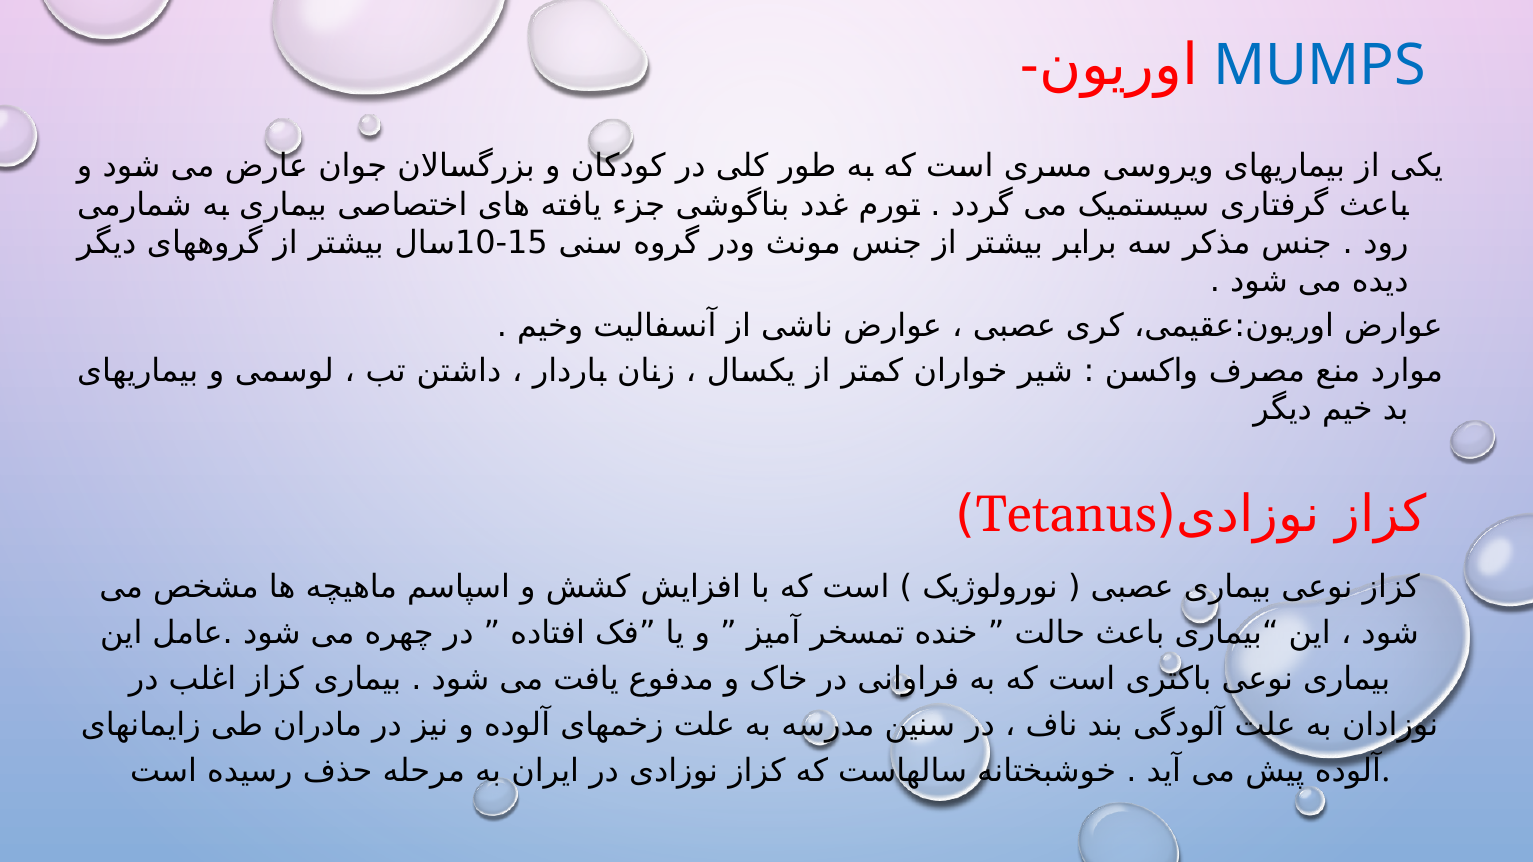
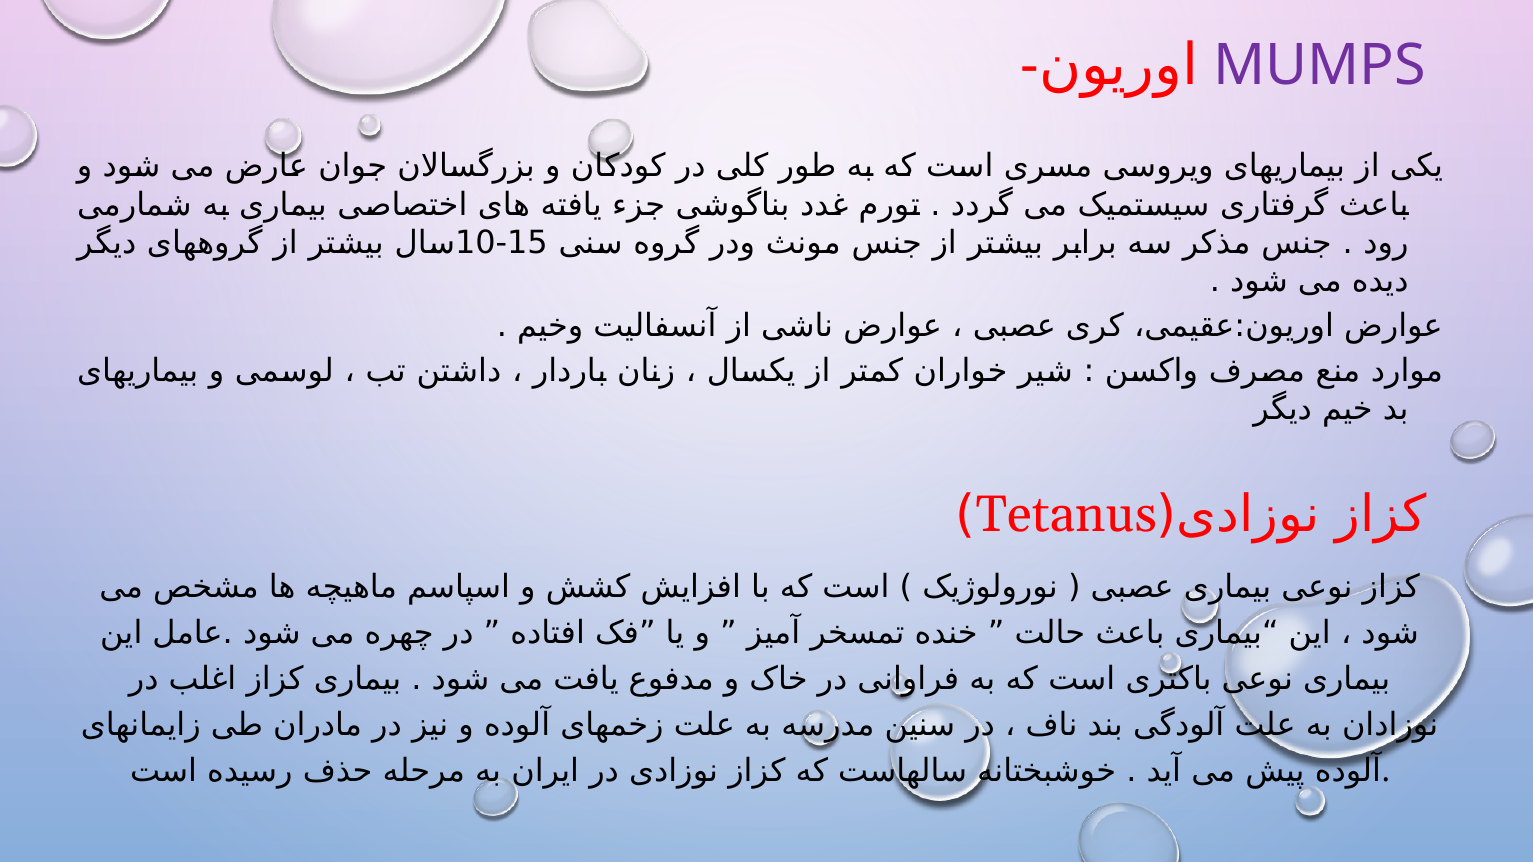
MUMPS colour: blue -> purple (1320, 65)
